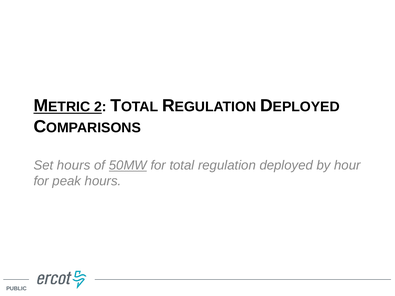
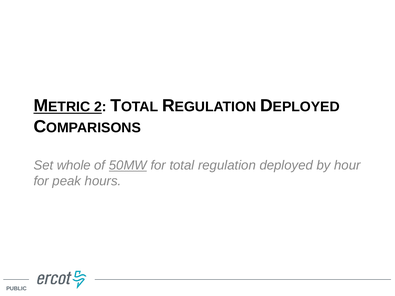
Set hours: hours -> whole (74, 165)
